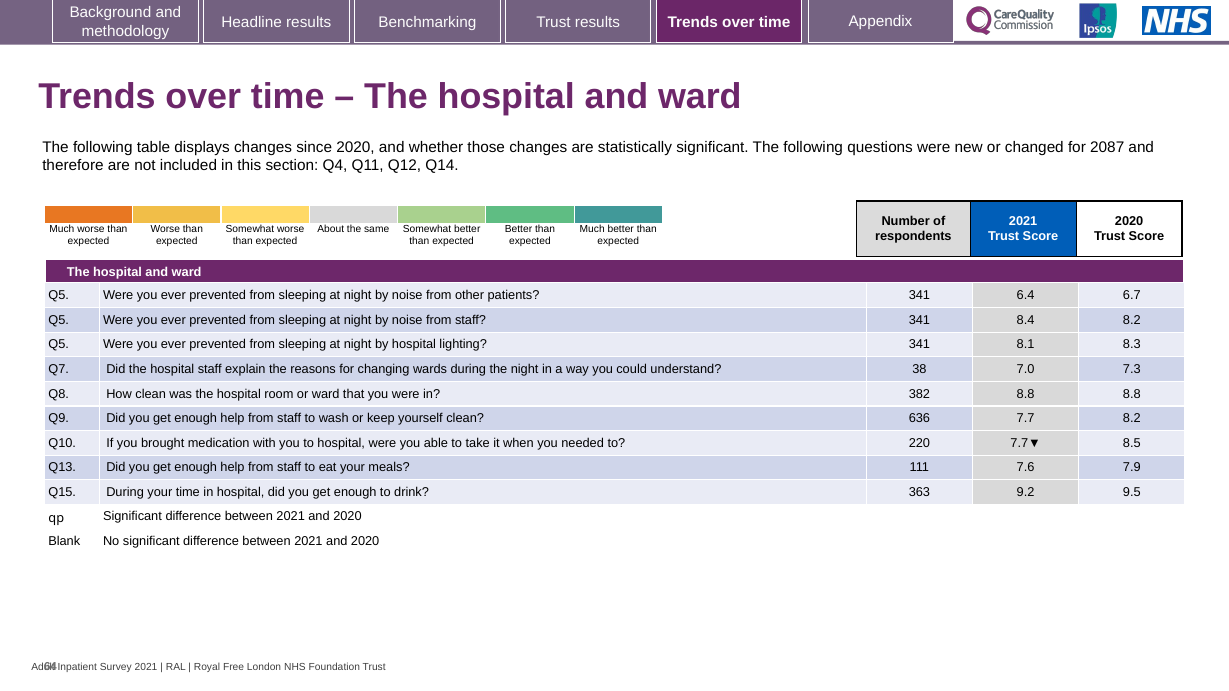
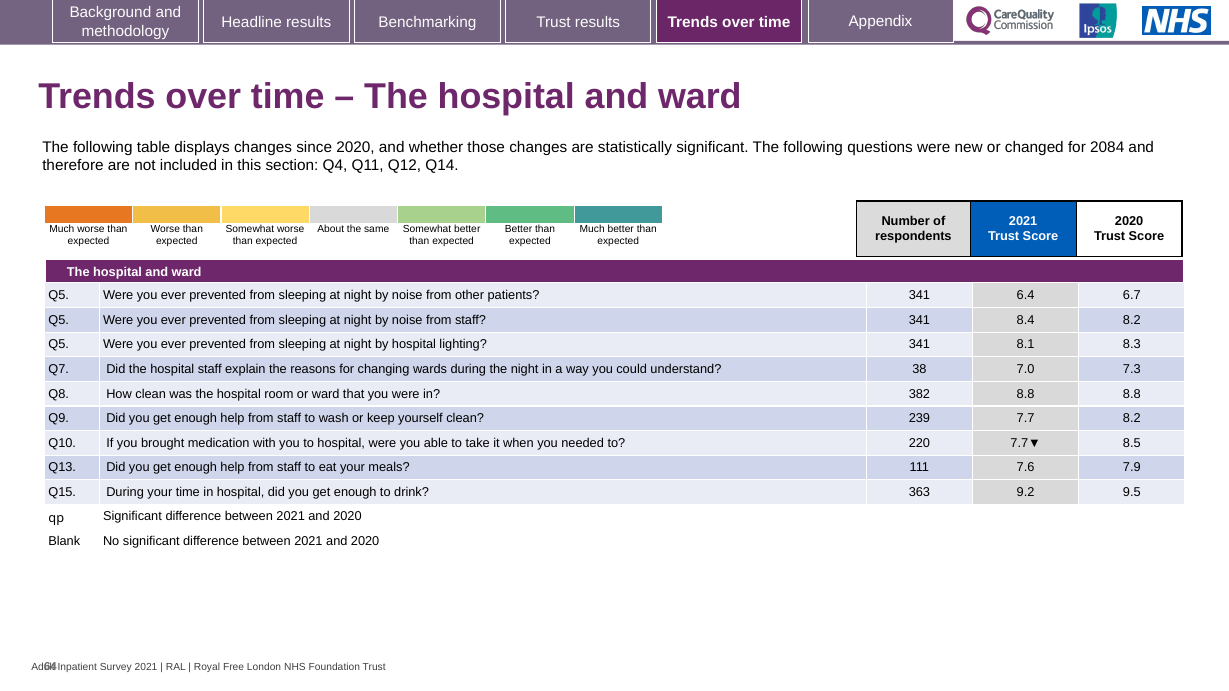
2087: 2087 -> 2084 (1107, 147)
636: 636 -> 239 (919, 419)
